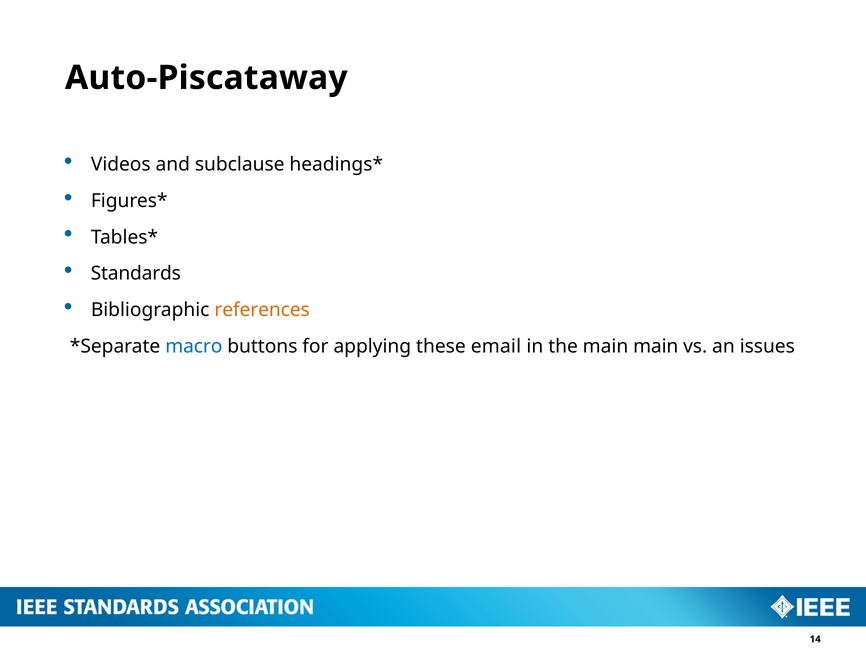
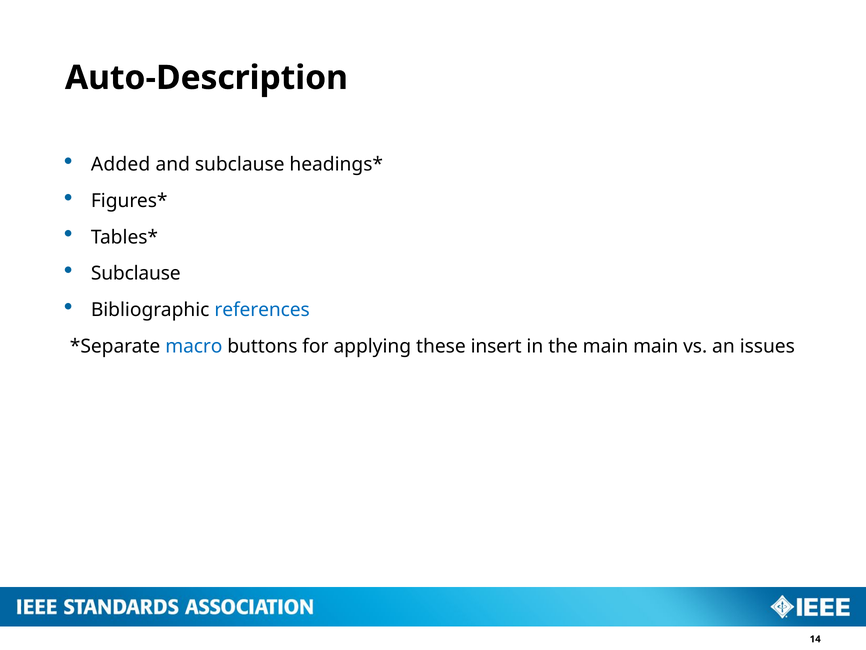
Auto-Piscataway: Auto-Piscataway -> Auto-Description (206, 78)
Videos: Videos -> Added (121, 164)
Standards: Standards -> Subclause (136, 273)
references colour: orange -> blue (262, 310)
email: email -> insert (496, 346)
